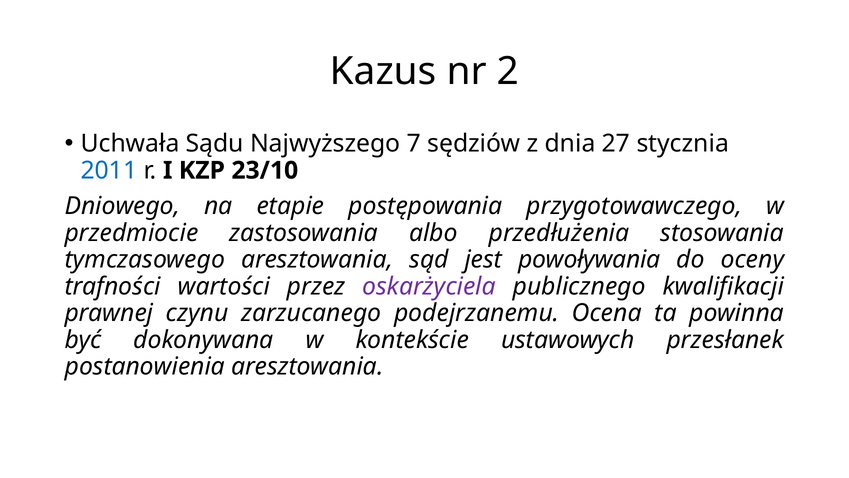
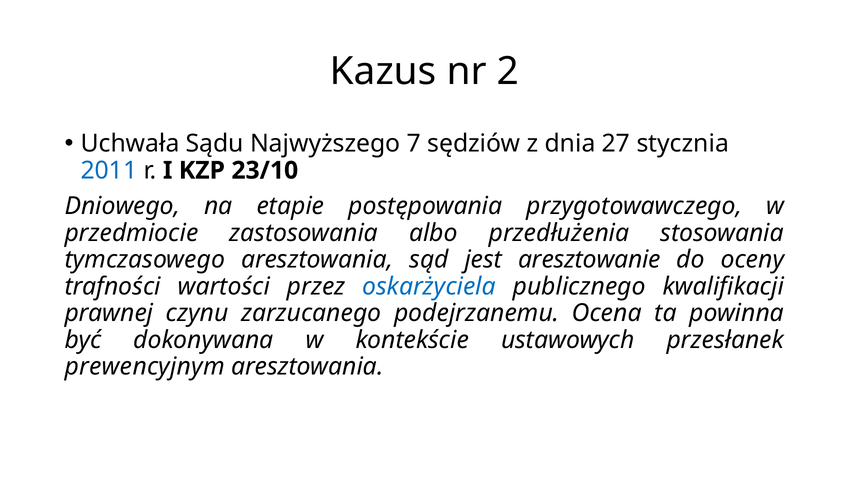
powoływania: powoływania -> aresztowanie (589, 259)
oskarżyciela colour: purple -> blue (429, 286)
postanowienia: postanowienia -> prewencyjnym (145, 366)
